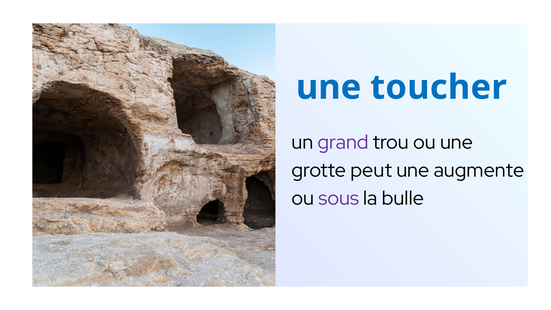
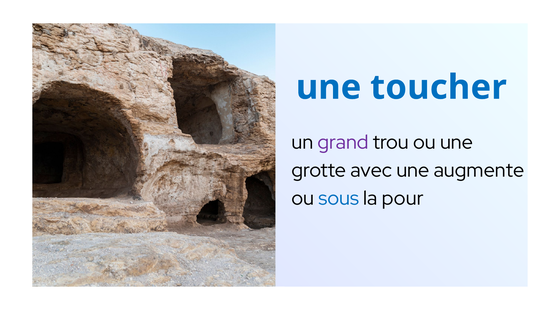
peut: peut -> avec (371, 170)
sous colour: purple -> blue (339, 198)
bulle: bulle -> pour (403, 198)
